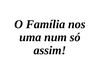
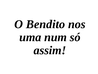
Família: Família -> Bendito (45, 24)
